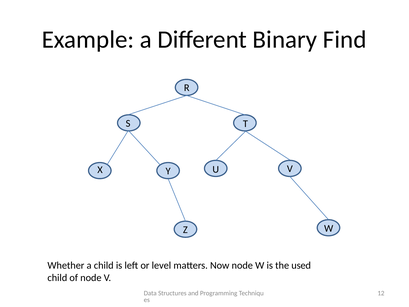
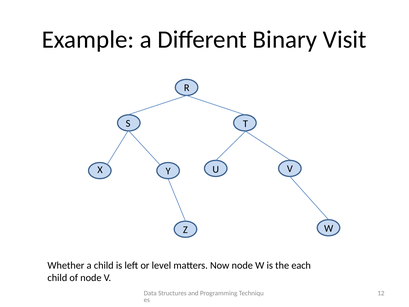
Find: Find -> Visit (345, 40)
used: used -> each (301, 265)
